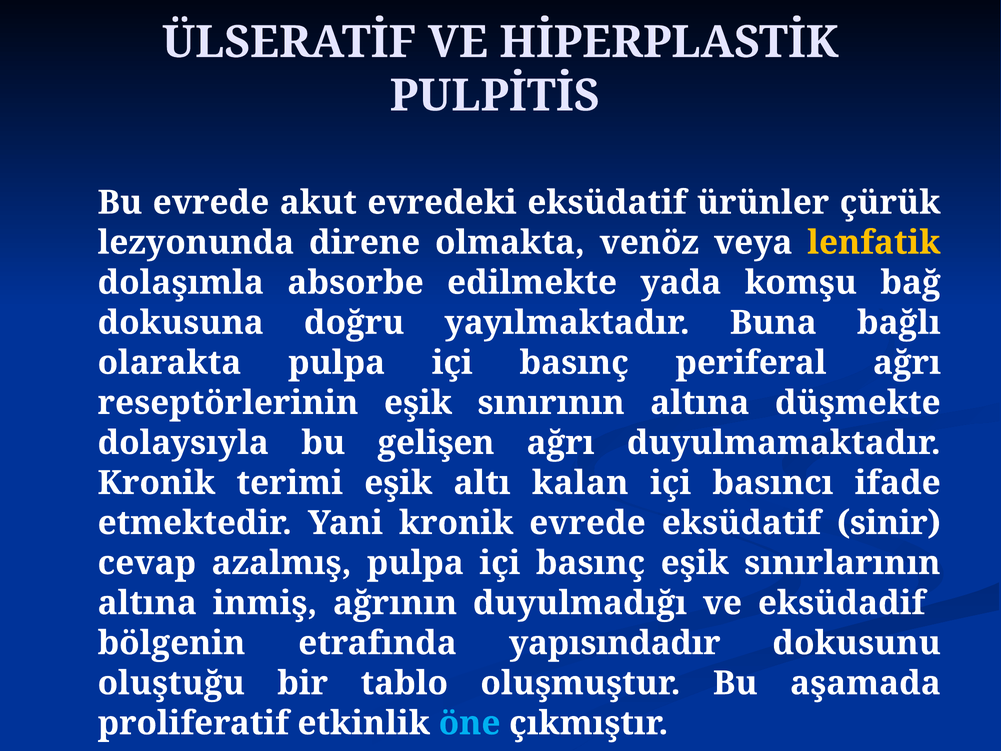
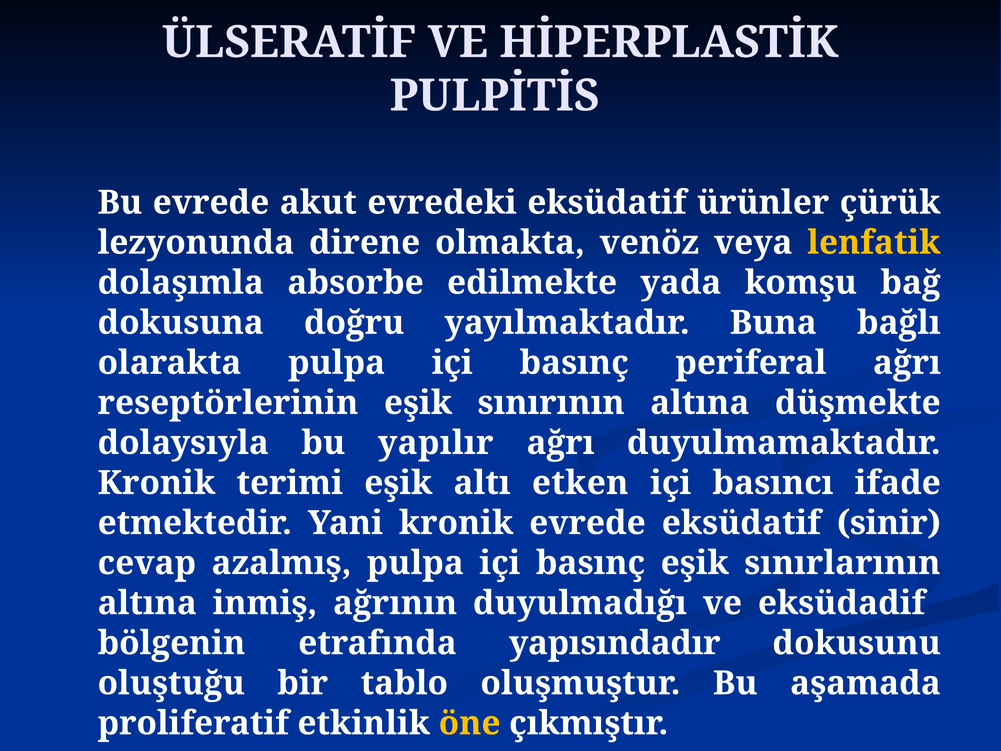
gelişen: gelişen -> yapılır (436, 443)
kalan: kalan -> etken (580, 483)
öne colour: light blue -> yellow (470, 723)
